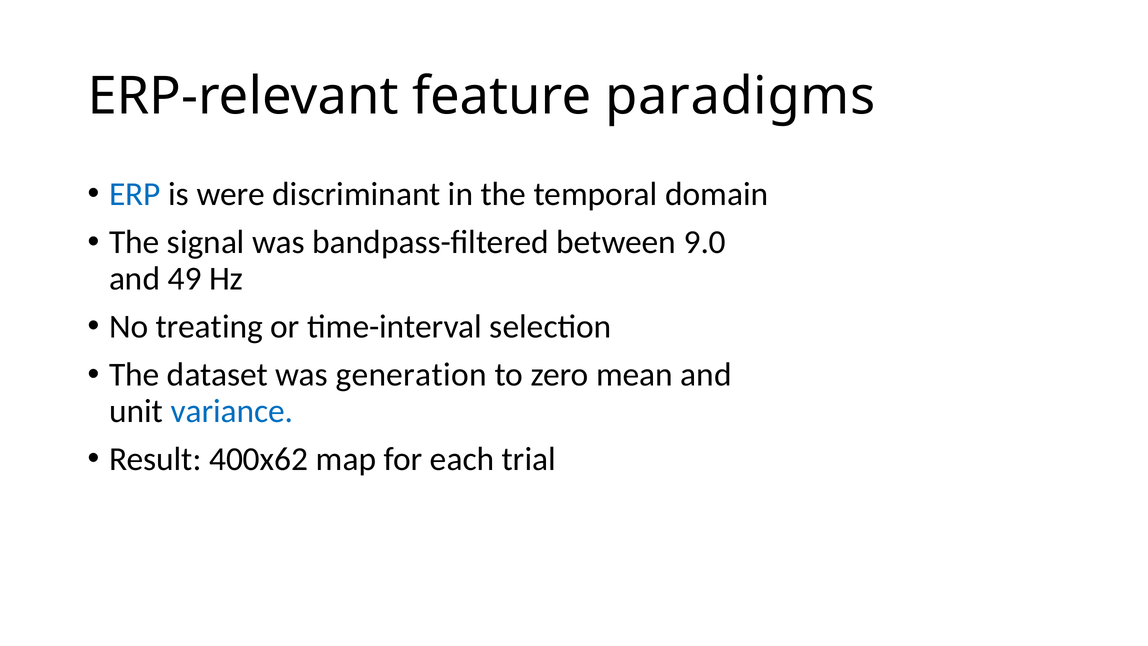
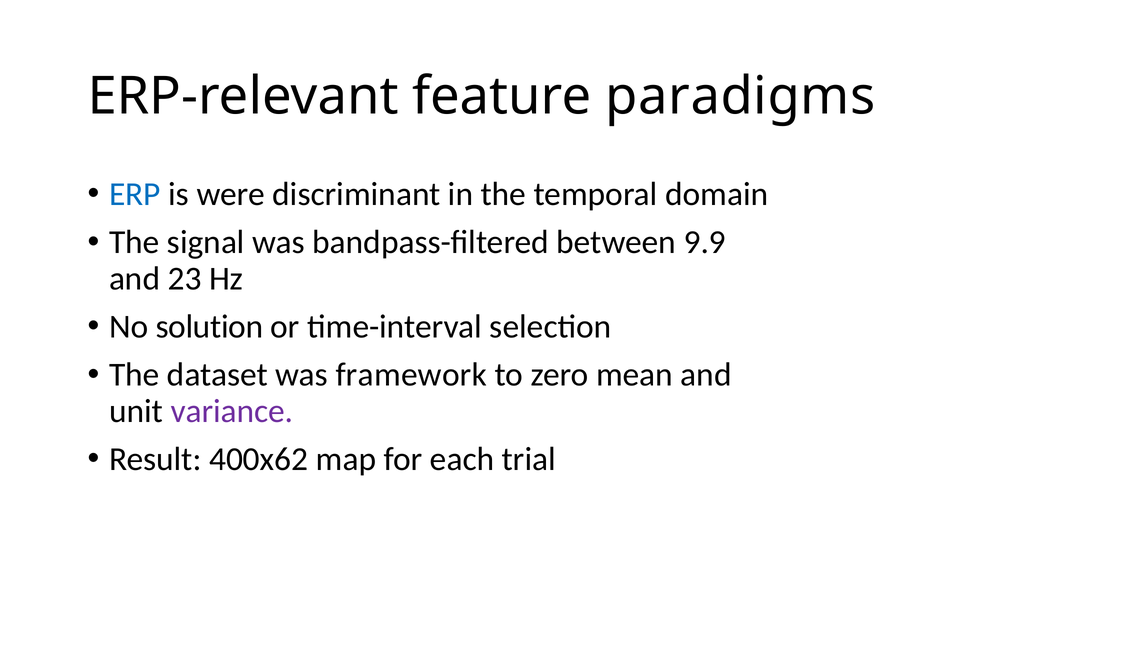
9.0: 9.0 -> 9.9 (705, 242)
49: 49 -> 23 (185, 278)
treating: treating -> solution (209, 327)
generation: generation -> framework (411, 375)
variance colour: blue -> purple (232, 411)
